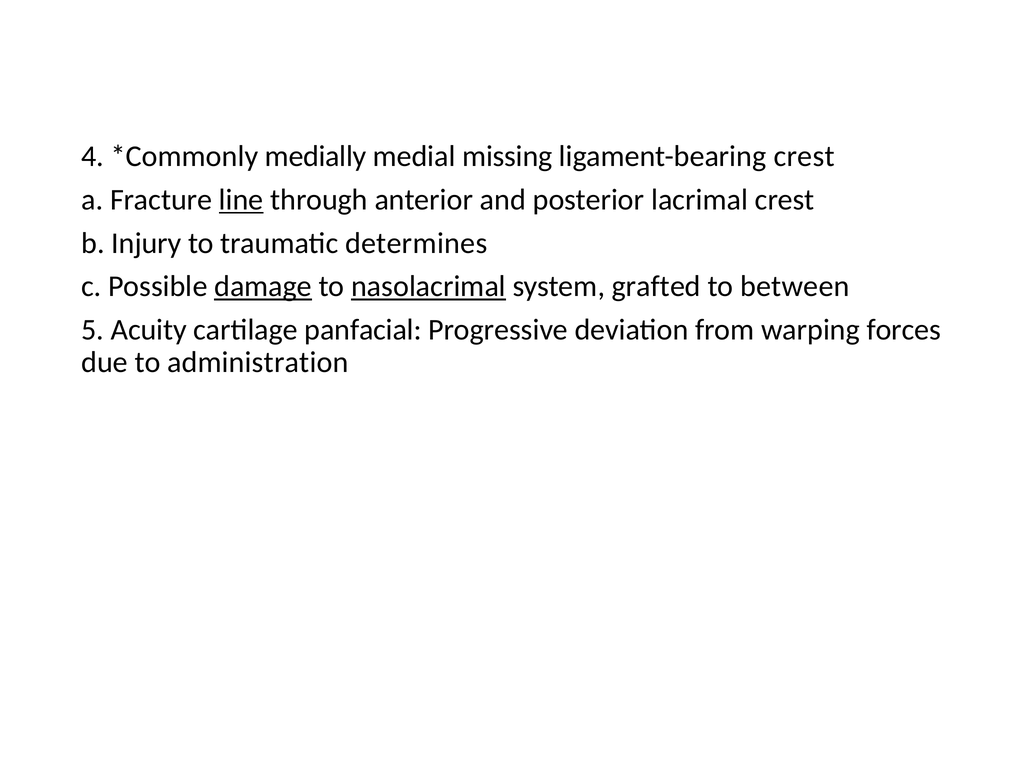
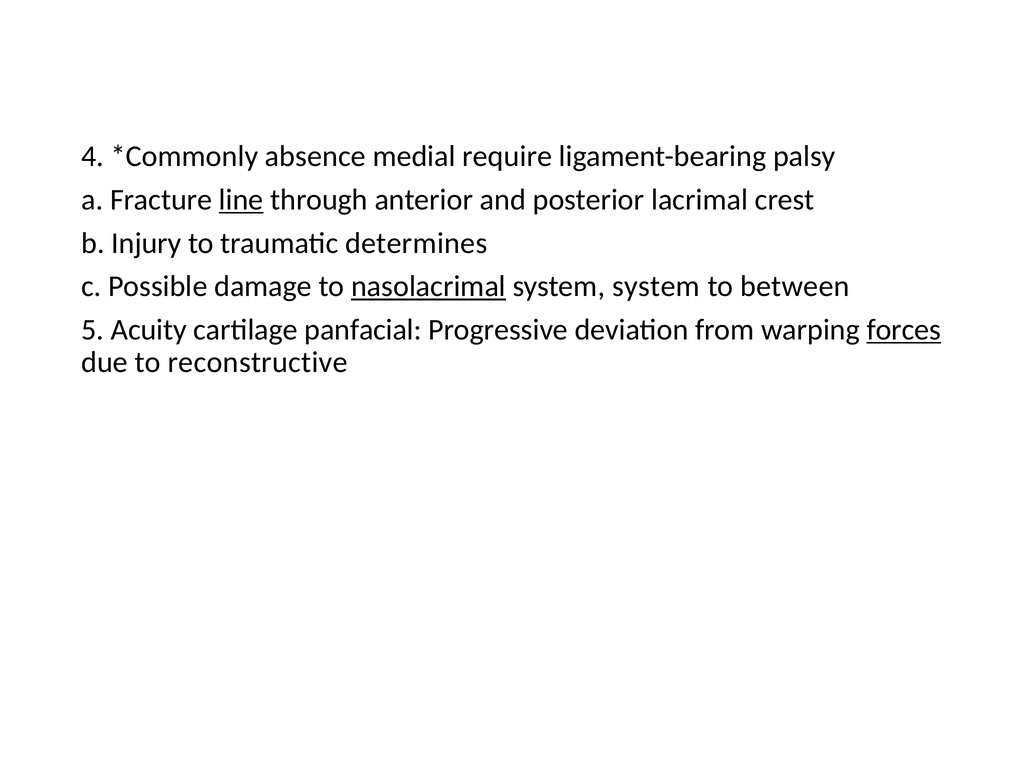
medially: medially -> absence (315, 156)
missing: missing -> require (507, 156)
ligament-bearing crest: crest -> palsy (804, 156)
damage underline: present -> none (263, 286)
system grafted: grafted -> system (656, 286)
forces underline: none -> present (904, 330)
administration: administration -> reconstructive (258, 362)
